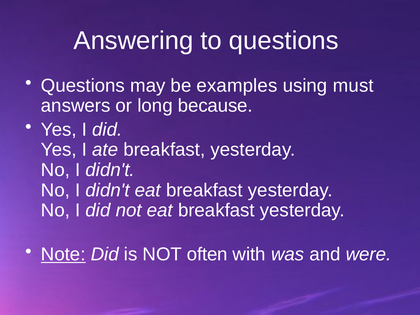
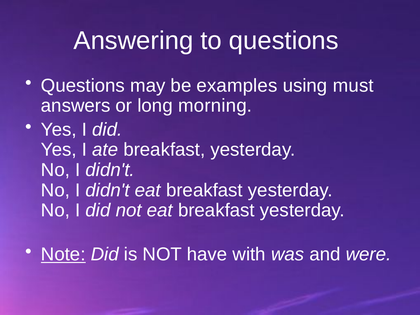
because: because -> morning (215, 106)
often: often -> have (207, 254)
